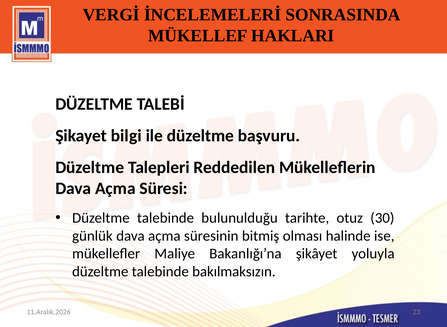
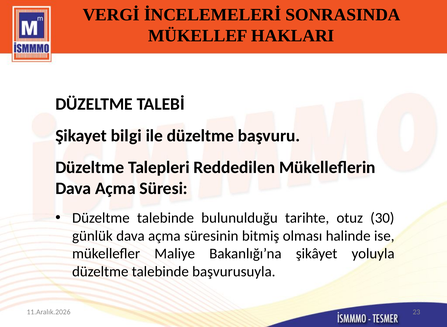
bakılmaksızın: bakılmaksızın -> başvurusuyla (234, 272)
